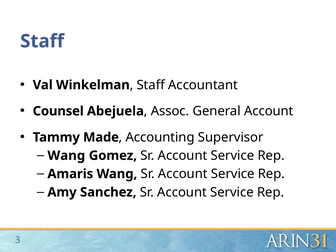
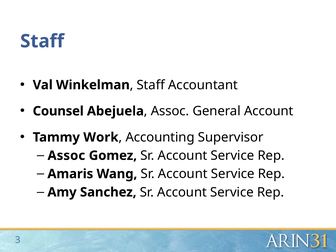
Made: Made -> Work (101, 137)
Wang: Wang -> Assoc (66, 156)
